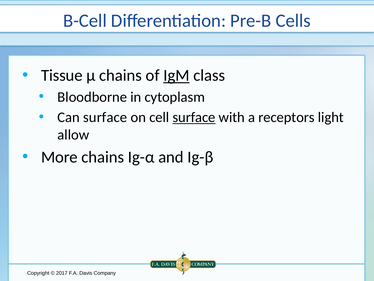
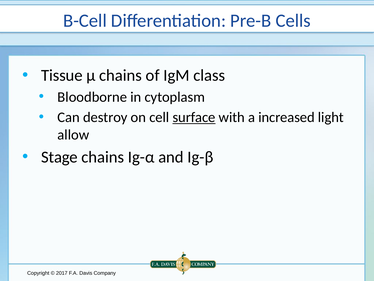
IgM underline: present -> none (176, 75)
Can surface: surface -> destroy (105, 117)
receptors: receptors -> increased (287, 117)
More: More -> Stage (59, 157)
